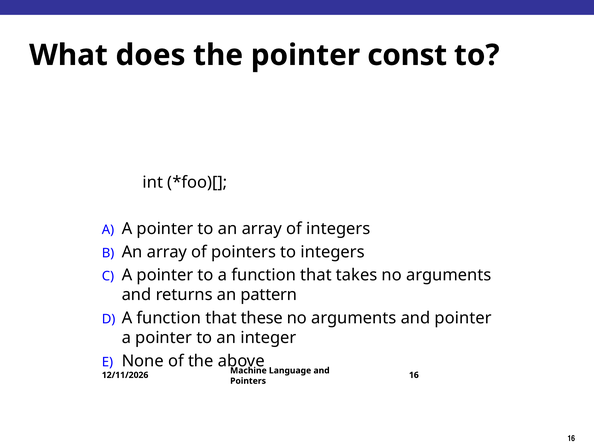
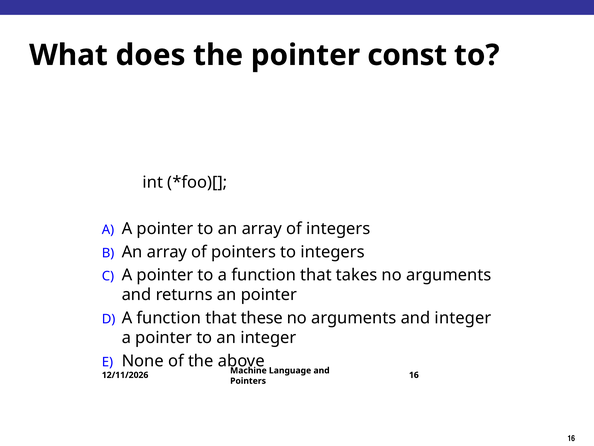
an pattern: pattern -> pointer (269, 295)
and pointer: pointer -> integer (463, 318)
